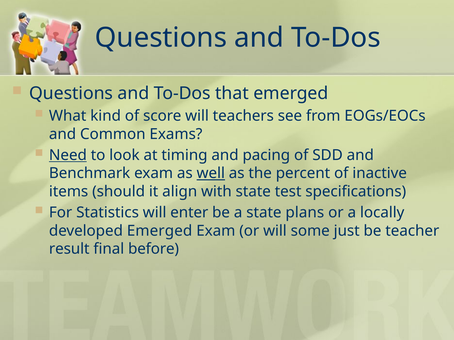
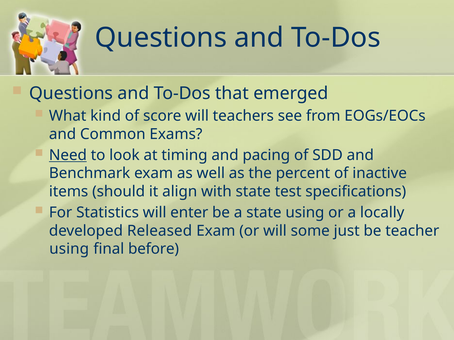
well underline: present -> none (211, 174)
state plans: plans -> using (305, 213)
developed Emerged: Emerged -> Released (160, 231)
result: result -> using (69, 249)
